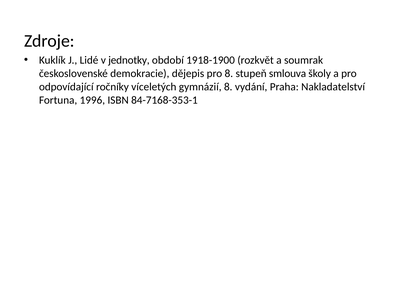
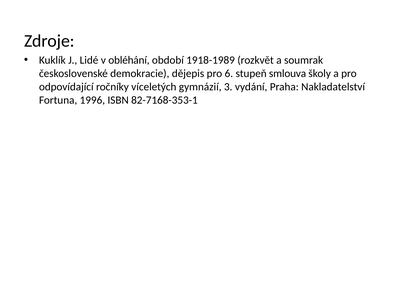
jednotky: jednotky -> obléhání (129, 60)
1918-1900: 1918-1900 -> 1918-1989 (211, 60)
pro 8: 8 -> 6 (229, 73)
gymnázií 8: 8 -> 3 (228, 87)
84-7168-353-1: 84-7168-353-1 -> 82-7168-353-1 (164, 100)
